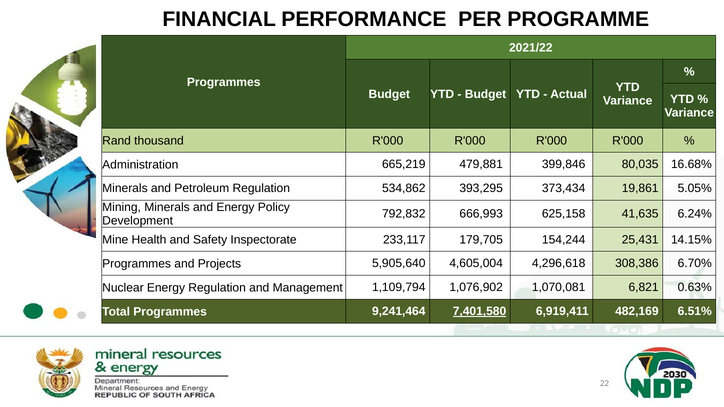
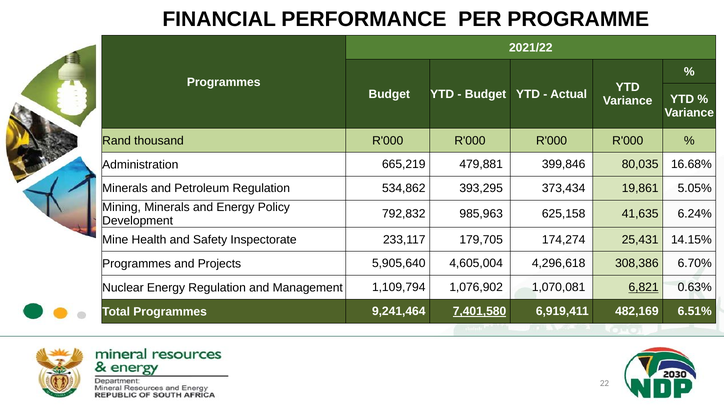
666,993: 666,993 -> 985,963 (481, 214)
154,244: 154,244 -> 174,274 (564, 240)
6,821 underline: none -> present (644, 288)
